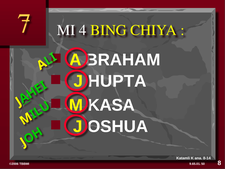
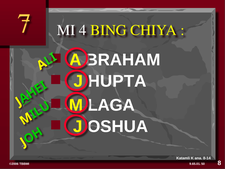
KASA: KASA -> LAGA (111, 105)
